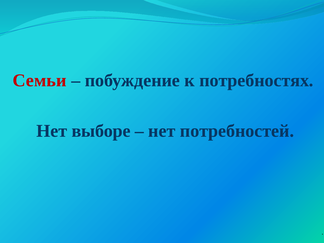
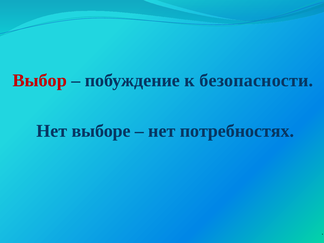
Семьи: Семьи -> Выбор (40, 80)
потребностях: потребностях -> безопасности (256, 80)
потребностей: потребностей -> потребностях (237, 131)
